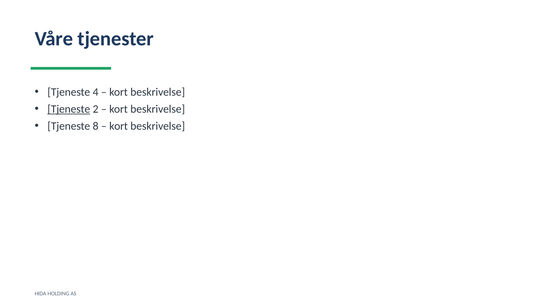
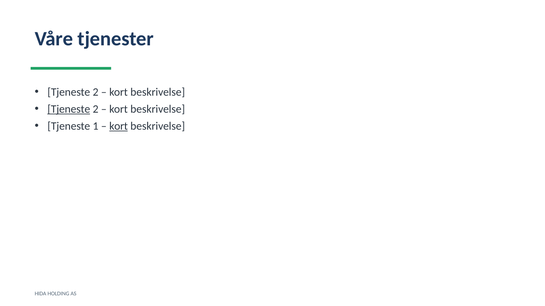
4: 4 -> 2 (96, 92)
8: 8 -> 1 (96, 126)
kort underline: none -> present (119, 126)
